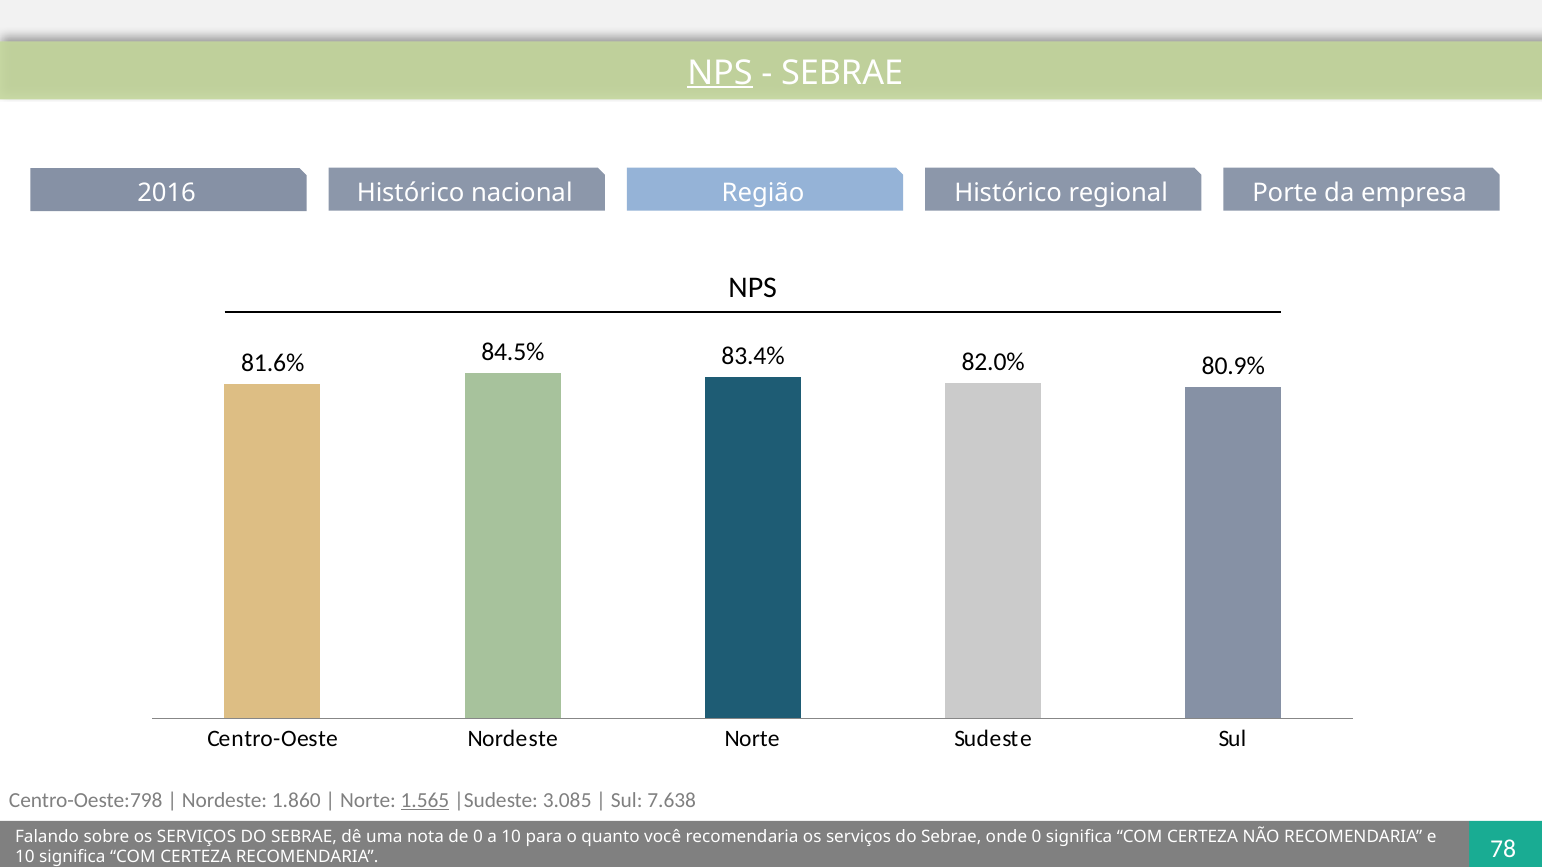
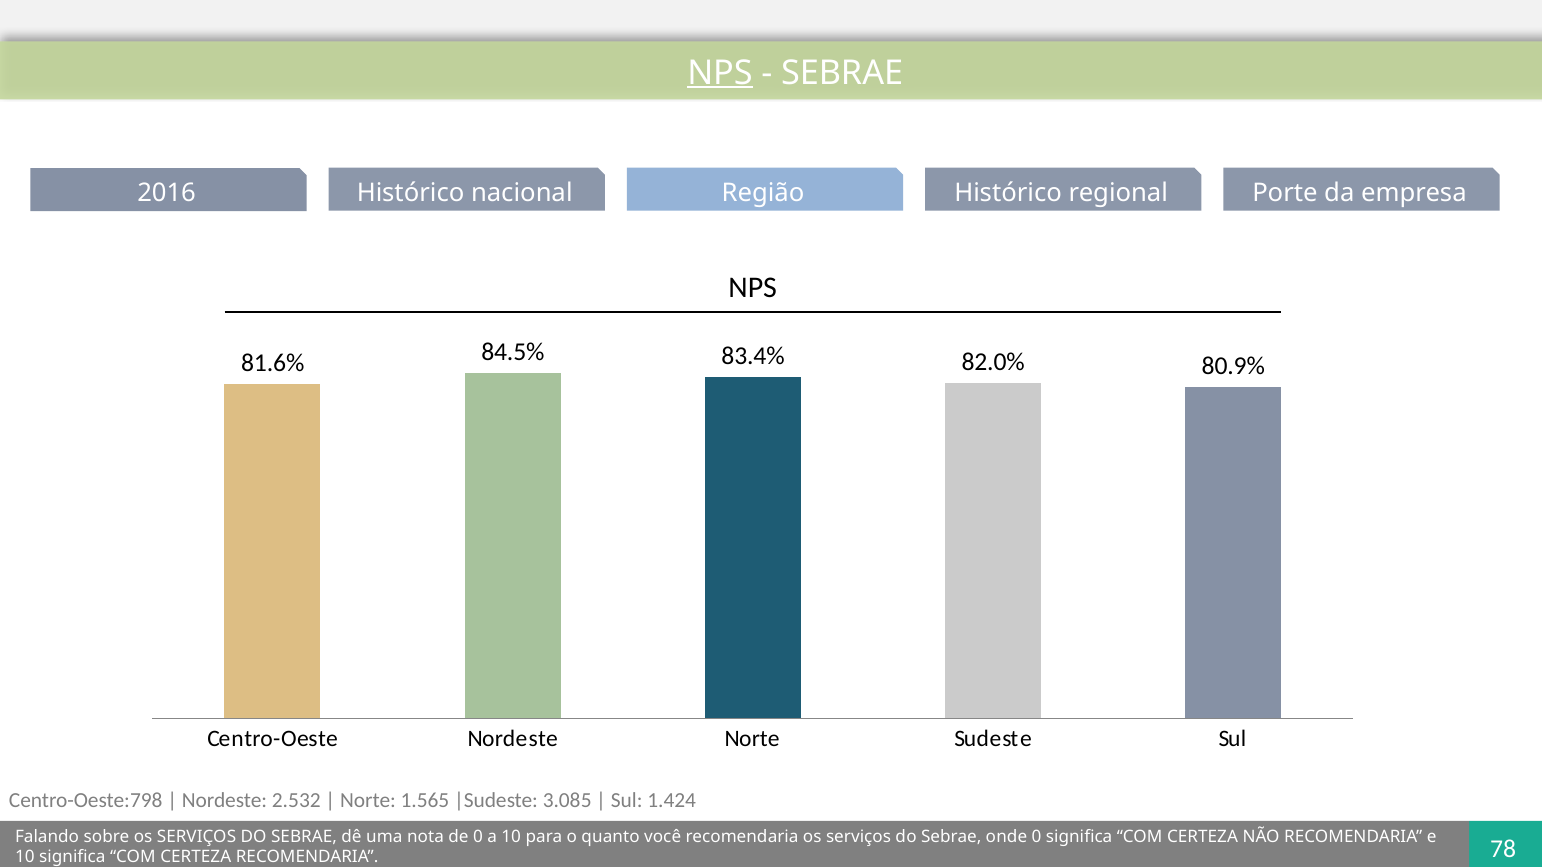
1.860: 1.860 -> 2.532 (296, 801)
1.565 underline: present -> none (425, 801)
7.638: 7.638 -> 1.424 (672, 801)
